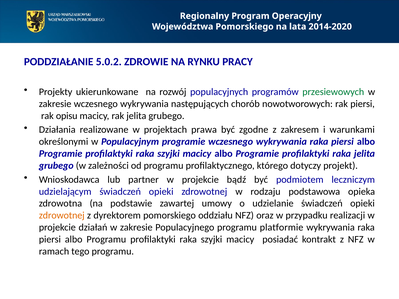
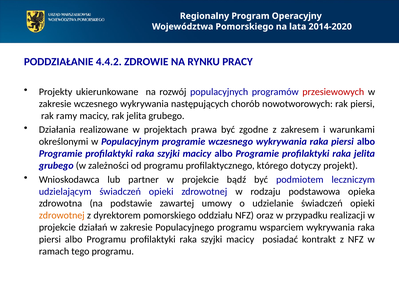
5.0.2: 5.0.2 -> 4.4.2 (109, 62)
przesiewowych colour: green -> red (333, 92)
opisu: opisu -> ramy (67, 116)
platformie: platformie -> wsparciem (282, 228)
